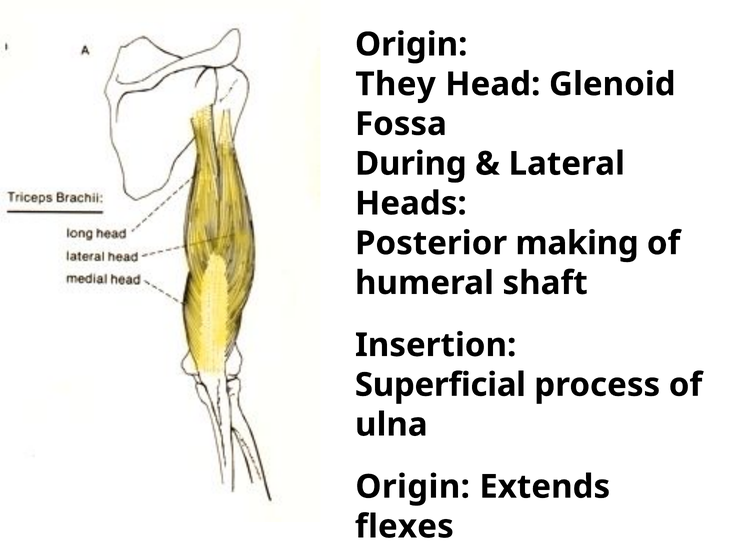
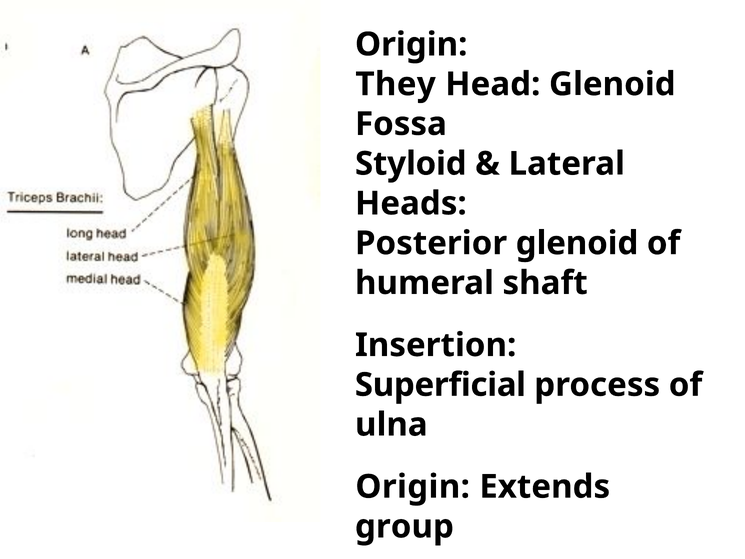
During: During -> Styloid (411, 164)
Posterior making: making -> glenoid (577, 243)
flexes: flexes -> group (404, 526)
